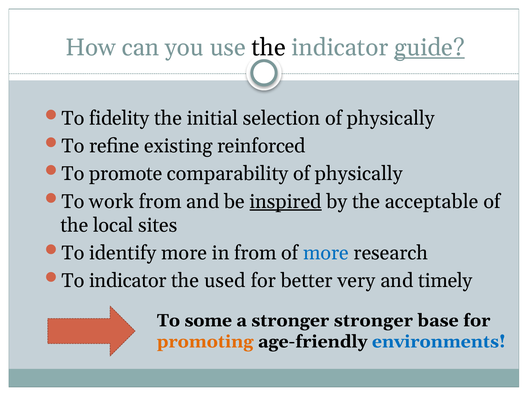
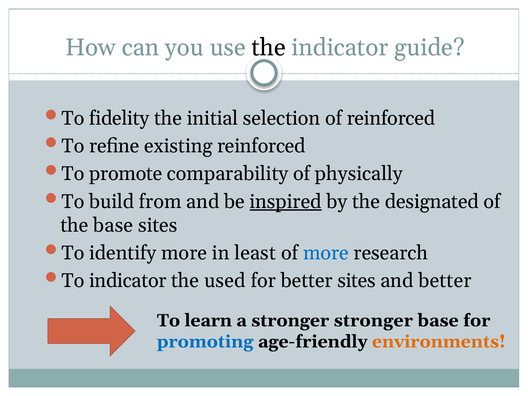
guide underline: present -> none (429, 48)
selection of physically: physically -> reinforced (391, 118)
work: work -> build (112, 201)
acceptable: acceptable -> designated (432, 201)
the local: local -> base (113, 225)
in from: from -> least (255, 253)
better very: very -> sites (357, 281)
and timely: timely -> better (445, 281)
some: some -> learn (208, 320)
promoting colour: orange -> blue (205, 342)
environments colour: blue -> orange (439, 342)
